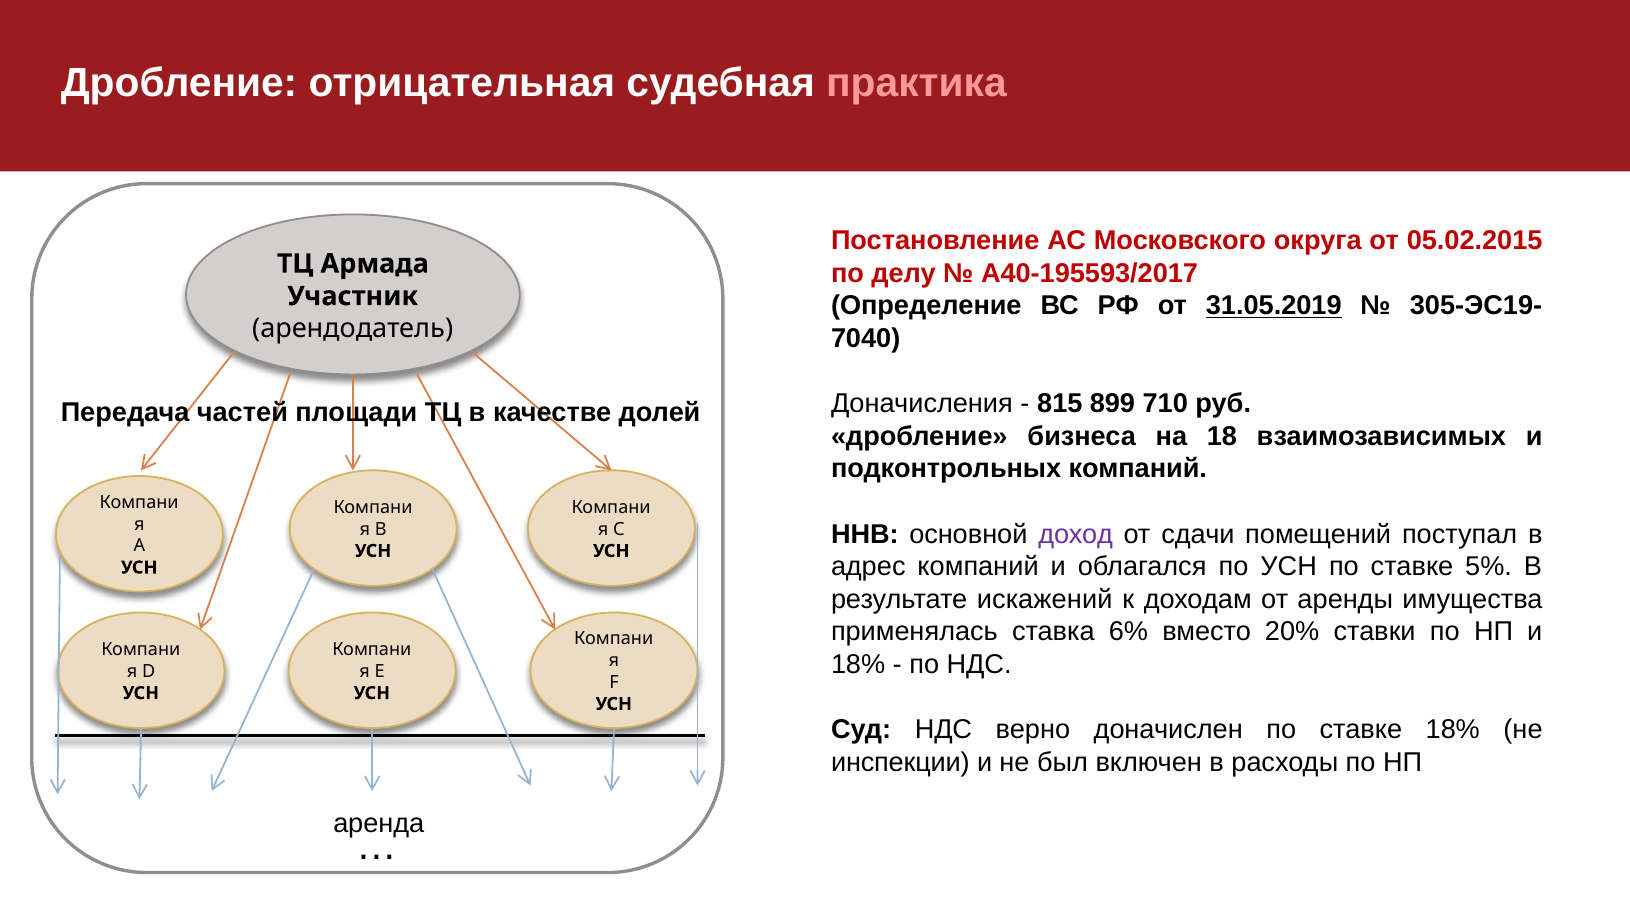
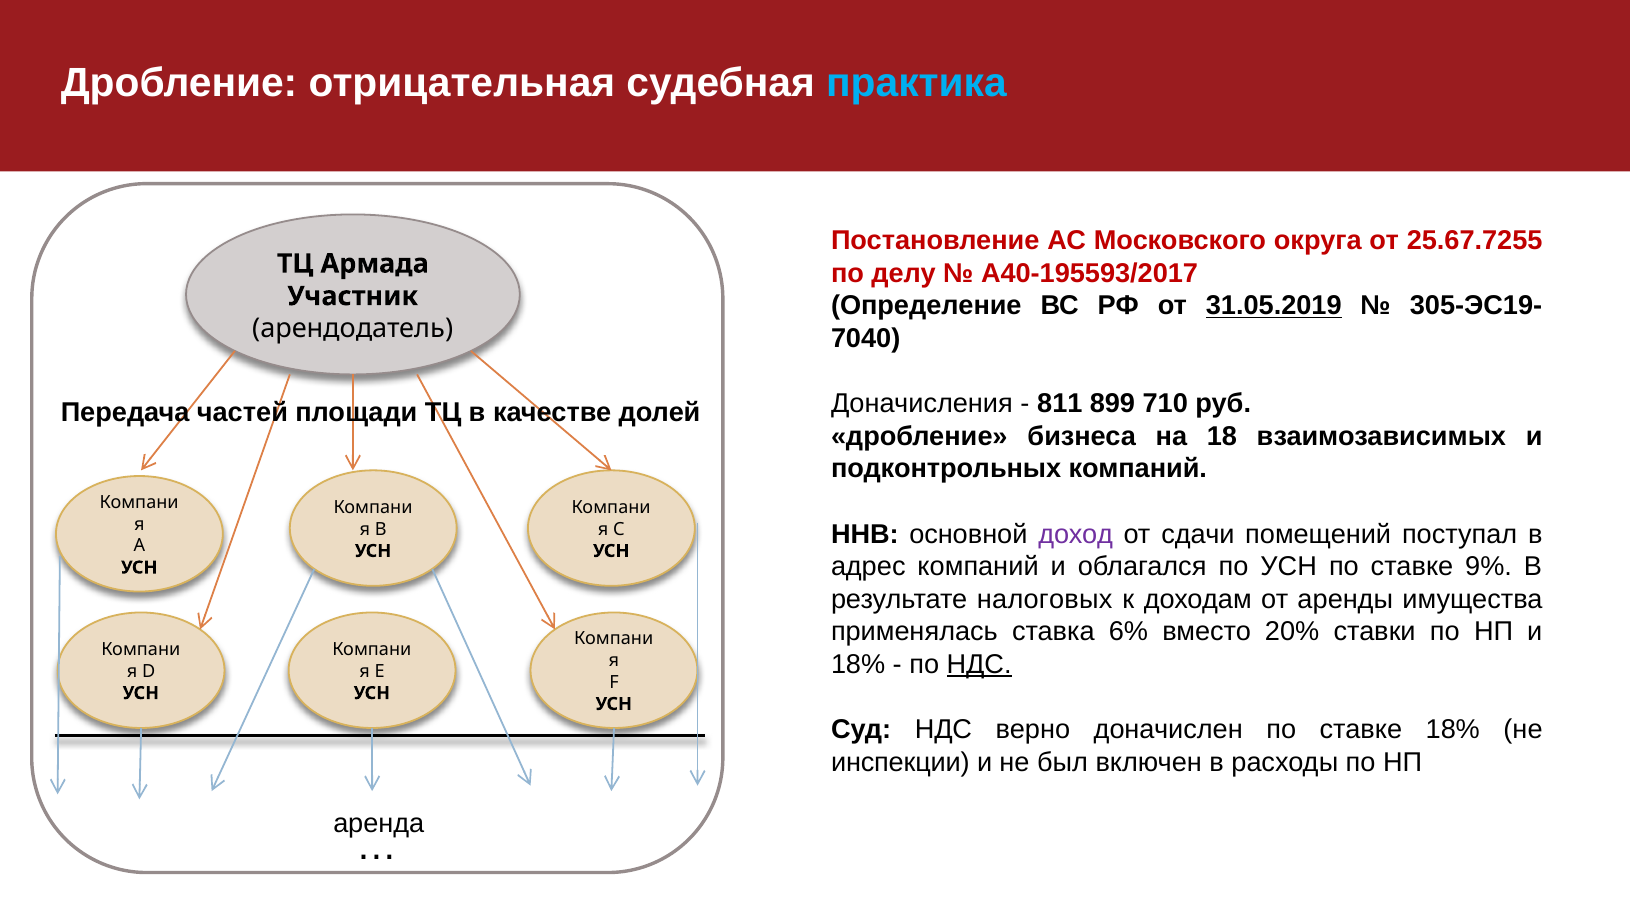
практика colour: pink -> light blue (916, 83)
05.02.2015: 05.02.2015 -> 25.67.7255 (1475, 241)
815: 815 -> 811 (1060, 404)
5%: 5% -> 9% (1489, 567)
искажений: искажений -> налоговых (1045, 599)
НДС underline: none -> present (979, 664)
